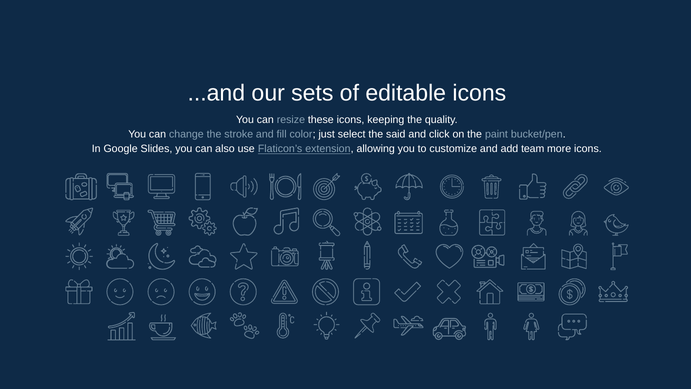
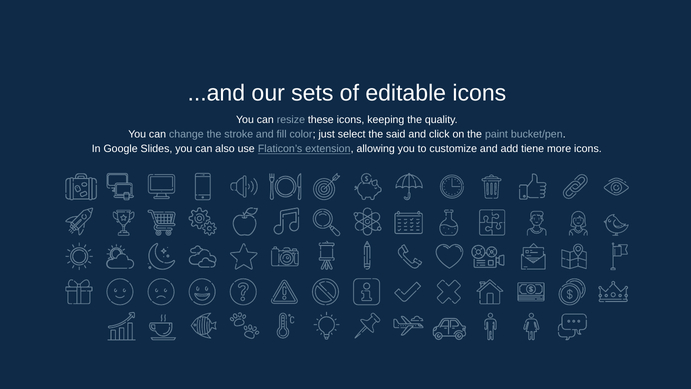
team: team -> tiene (533, 149)
